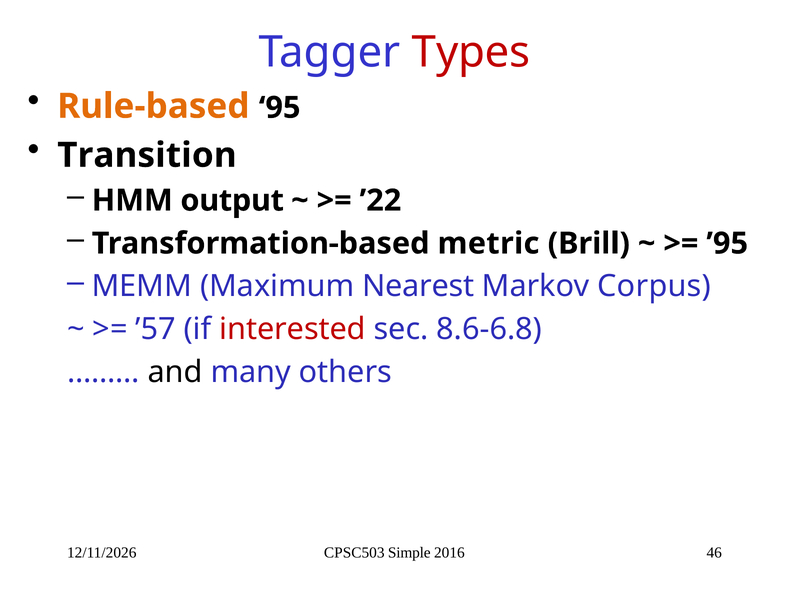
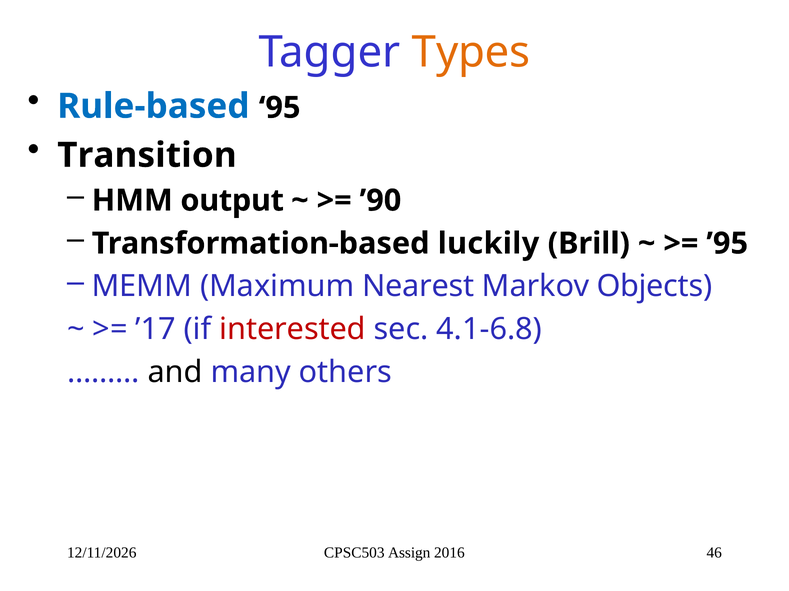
Types colour: red -> orange (471, 52)
Rule-based colour: orange -> blue (153, 106)
’22: ’22 -> ’90 (380, 201)
metric: metric -> luckily (488, 244)
Corpus: Corpus -> Objects (654, 287)
’57: ’57 -> ’17 (156, 330)
8.6-6.8: 8.6-6.8 -> 4.1-6.8 (489, 330)
Simple: Simple -> Assign (409, 553)
